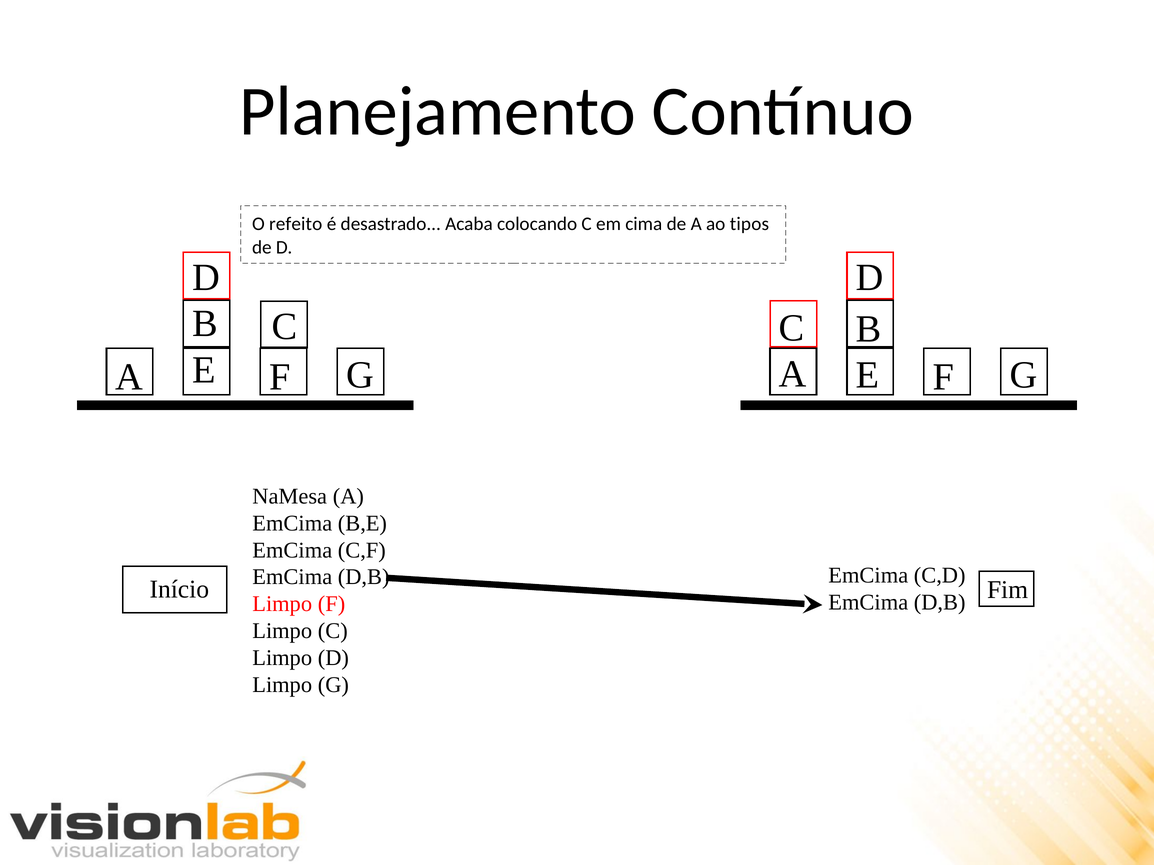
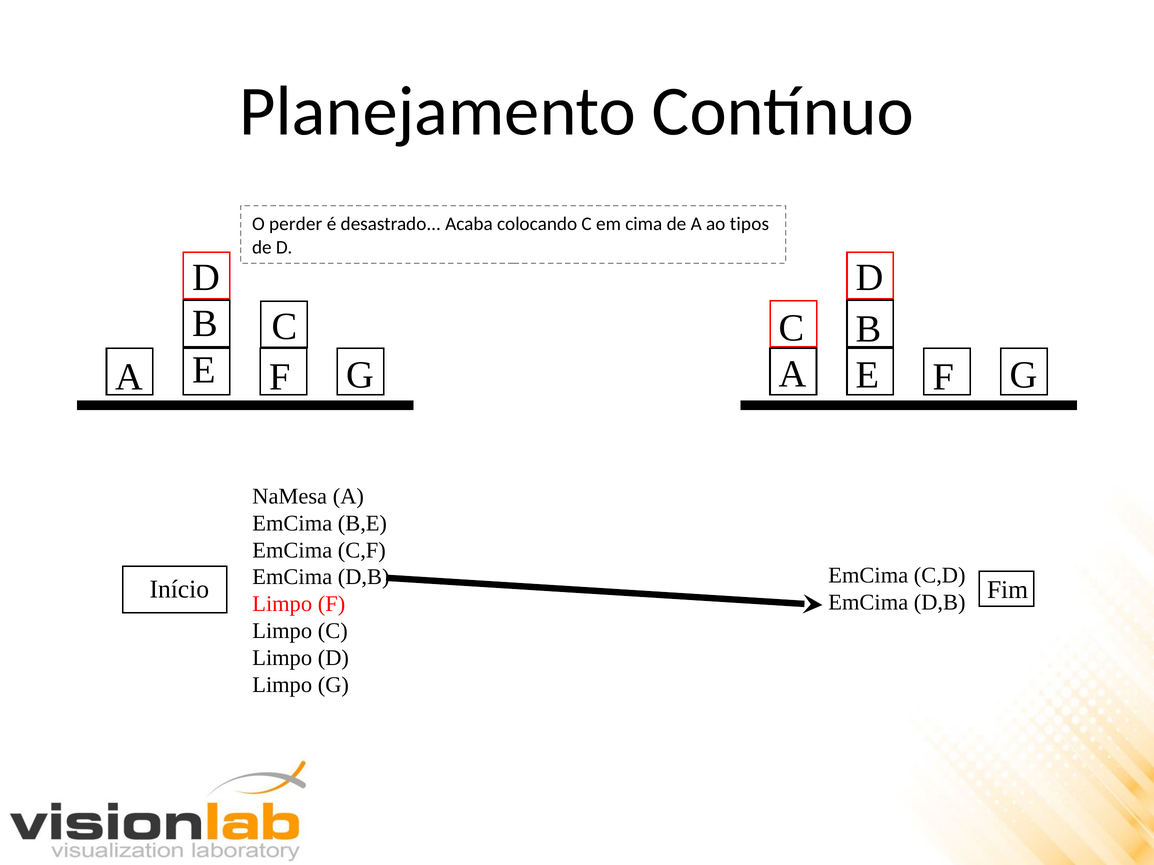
refeito: refeito -> perder (296, 224)
